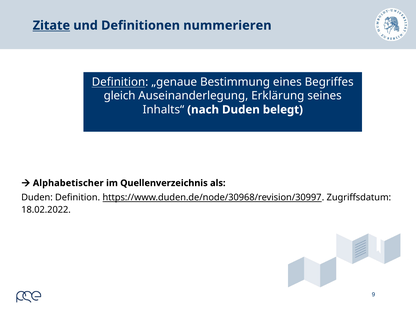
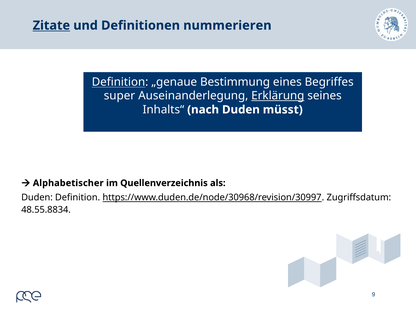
gleich: gleich -> super (119, 96)
Erklärung underline: none -> present (278, 96)
belegt: belegt -> müsst (283, 110)
18.02.2022: 18.02.2022 -> 48.55.8834 (46, 210)
